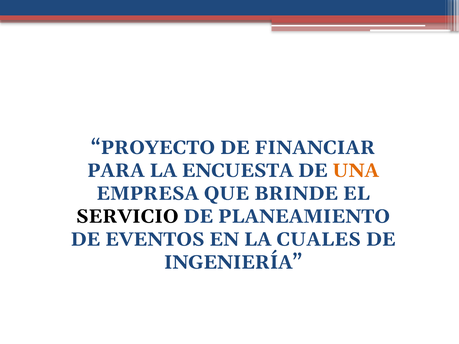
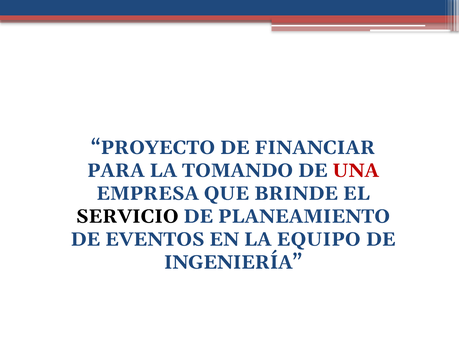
ENCUESTA: ENCUESTA -> TOMANDO (237, 171)
UNA colour: orange -> red (356, 171)
CUALES: CUALES -> EQUIPO (319, 240)
